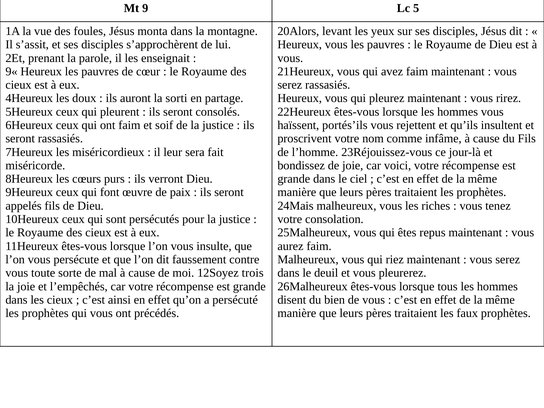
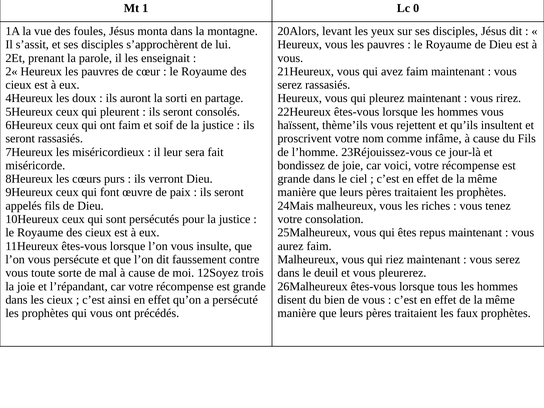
9: 9 -> 1 (145, 8)
5: 5 -> 0 (416, 8)
9«: 9« -> 2« (11, 71)
portés’ils: portés’ils -> thème’ils (345, 125)
l’empêchés: l’empêchés -> l’répandant (79, 286)
